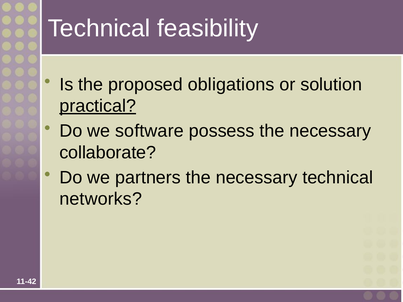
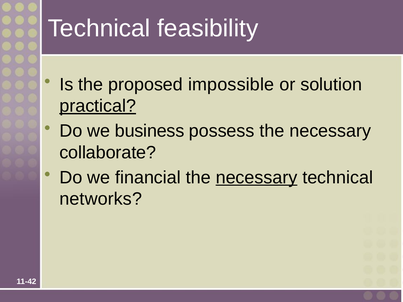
obligations: obligations -> impossible (231, 85)
software: software -> business (150, 131)
partners: partners -> financial (148, 178)
necessary underline: none -> present (257, 178)
